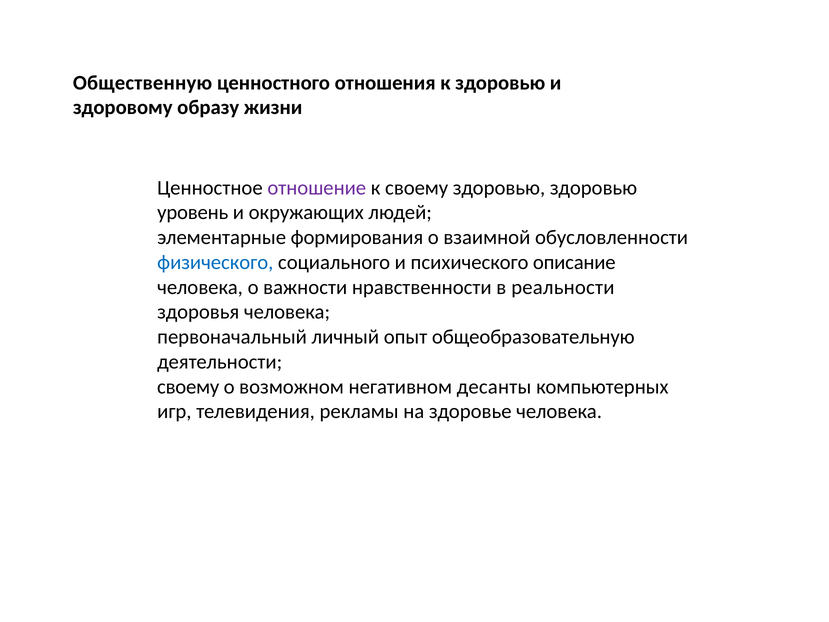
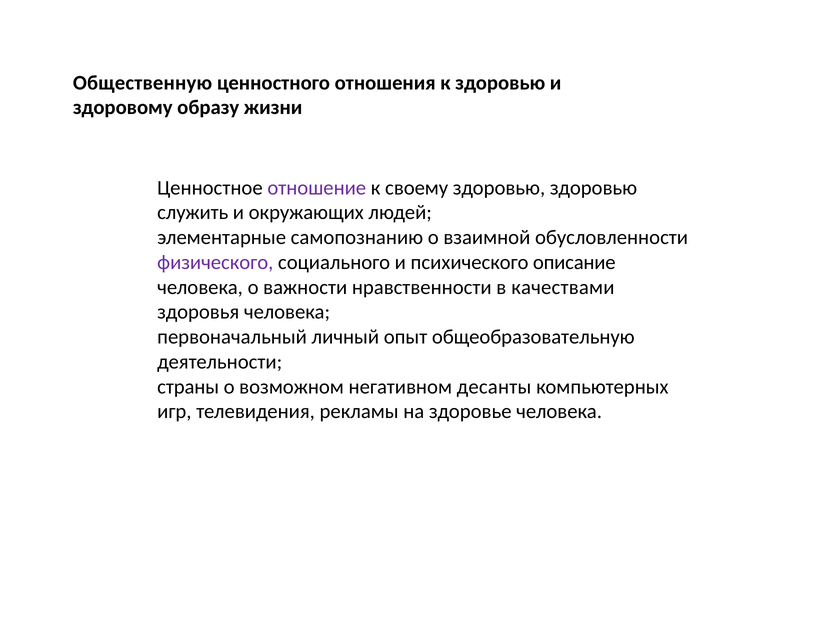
уровень: уровень -> служить (193, 213)
формирования: формирования -> самопознанию (357, 237)
физического colour: blue -> purple (215, 262)
реальности: реальности -> качествами (563, 287)
своему: своему -> страны (188, 387)
